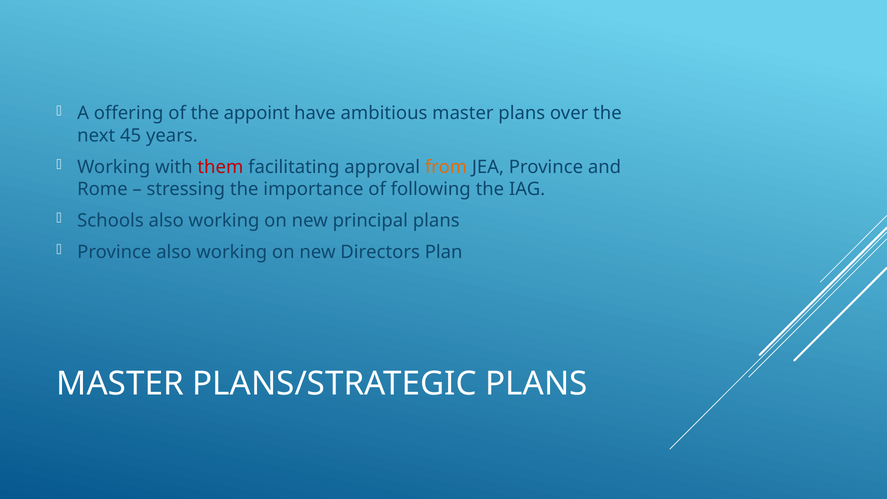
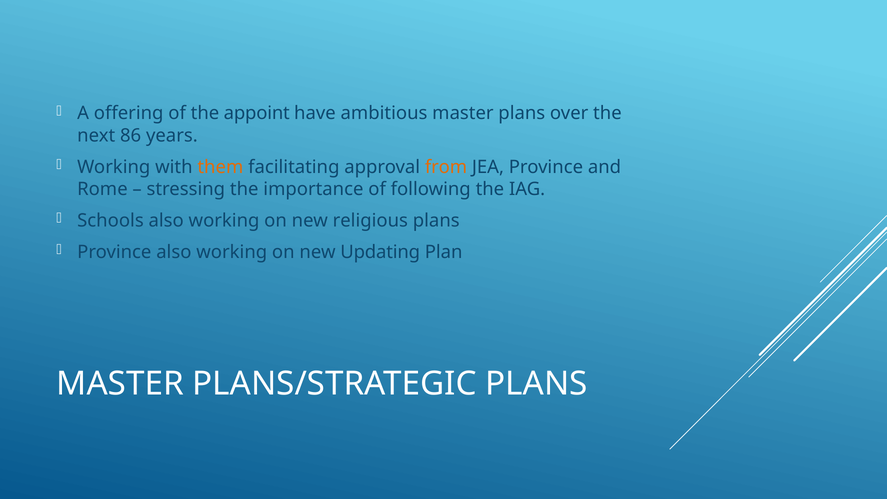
45: 45 -> 86 (131, 136)
them colour: red -> orange (220, 167)
principal: principal -> religious (370, 221)
Directors: Directors -> Updating (380, 252)
